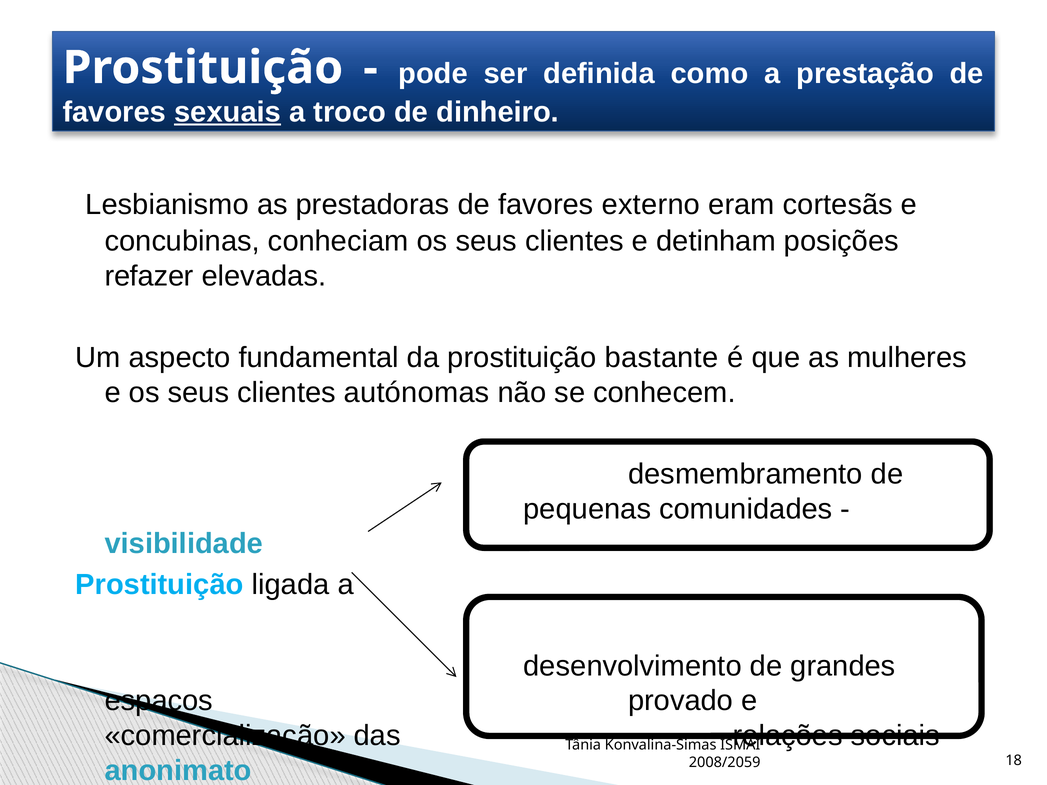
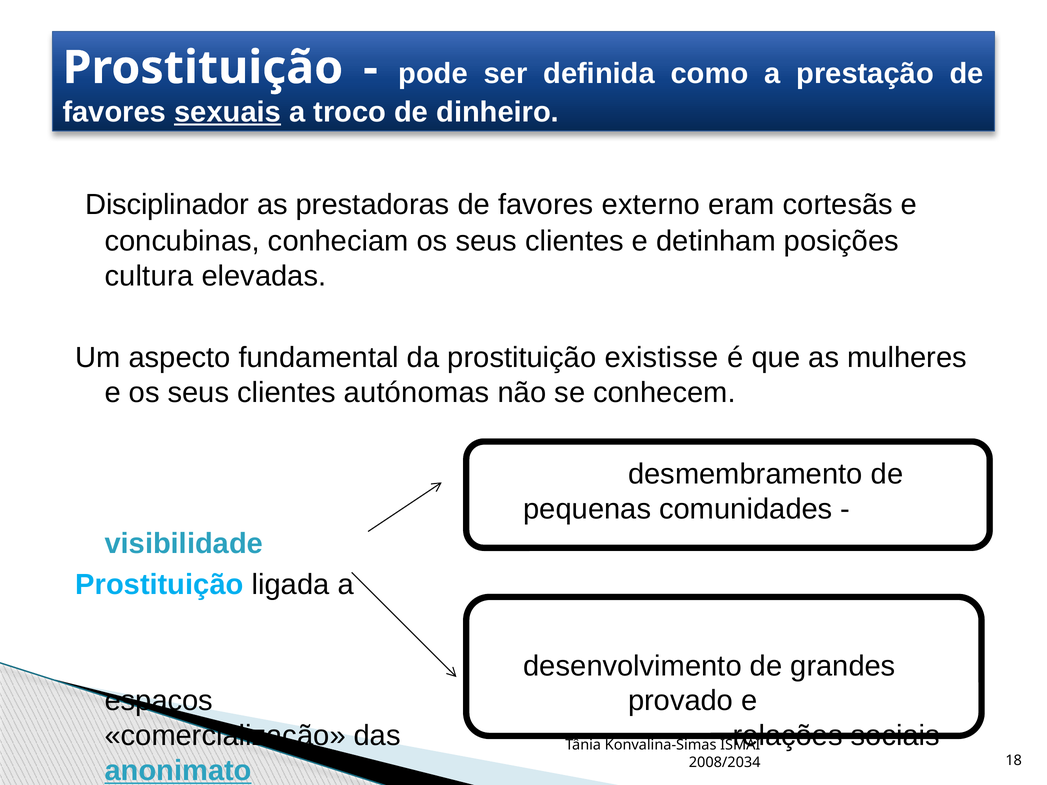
Lesbianismo: Lesbianismo -> Disciplinador (167, 204)
refazer: refazer -> cultura (149, 276)
bastante: bastante -> existisse (662, 358)
anonimato underline: none -> present (178, 771)
2008/2059: 2008/2059 -> 2008/2034 (725, 763)
